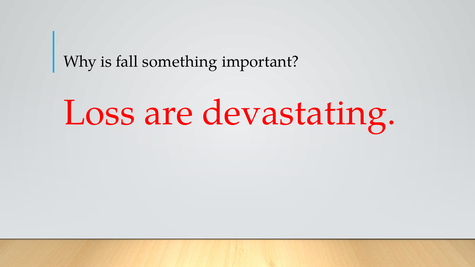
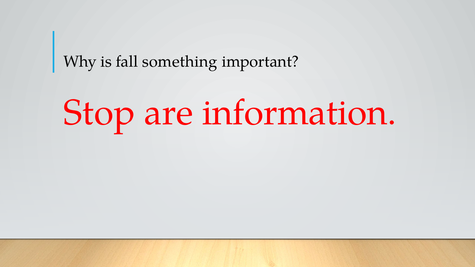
Loss: Loss -> Stop (99, 113)
devastating: devastating -> information (299, 113)
